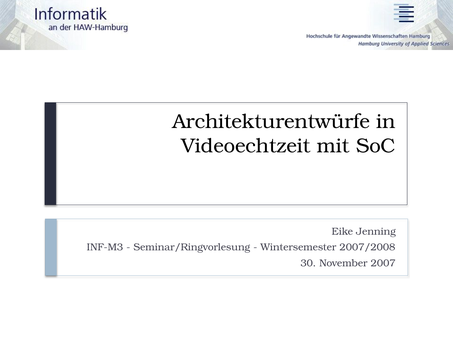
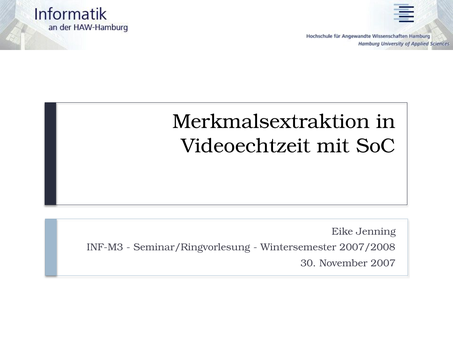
Architekturentwürfe: Architekturentwürfe -> Merkmalsextraktion (271, 122)
